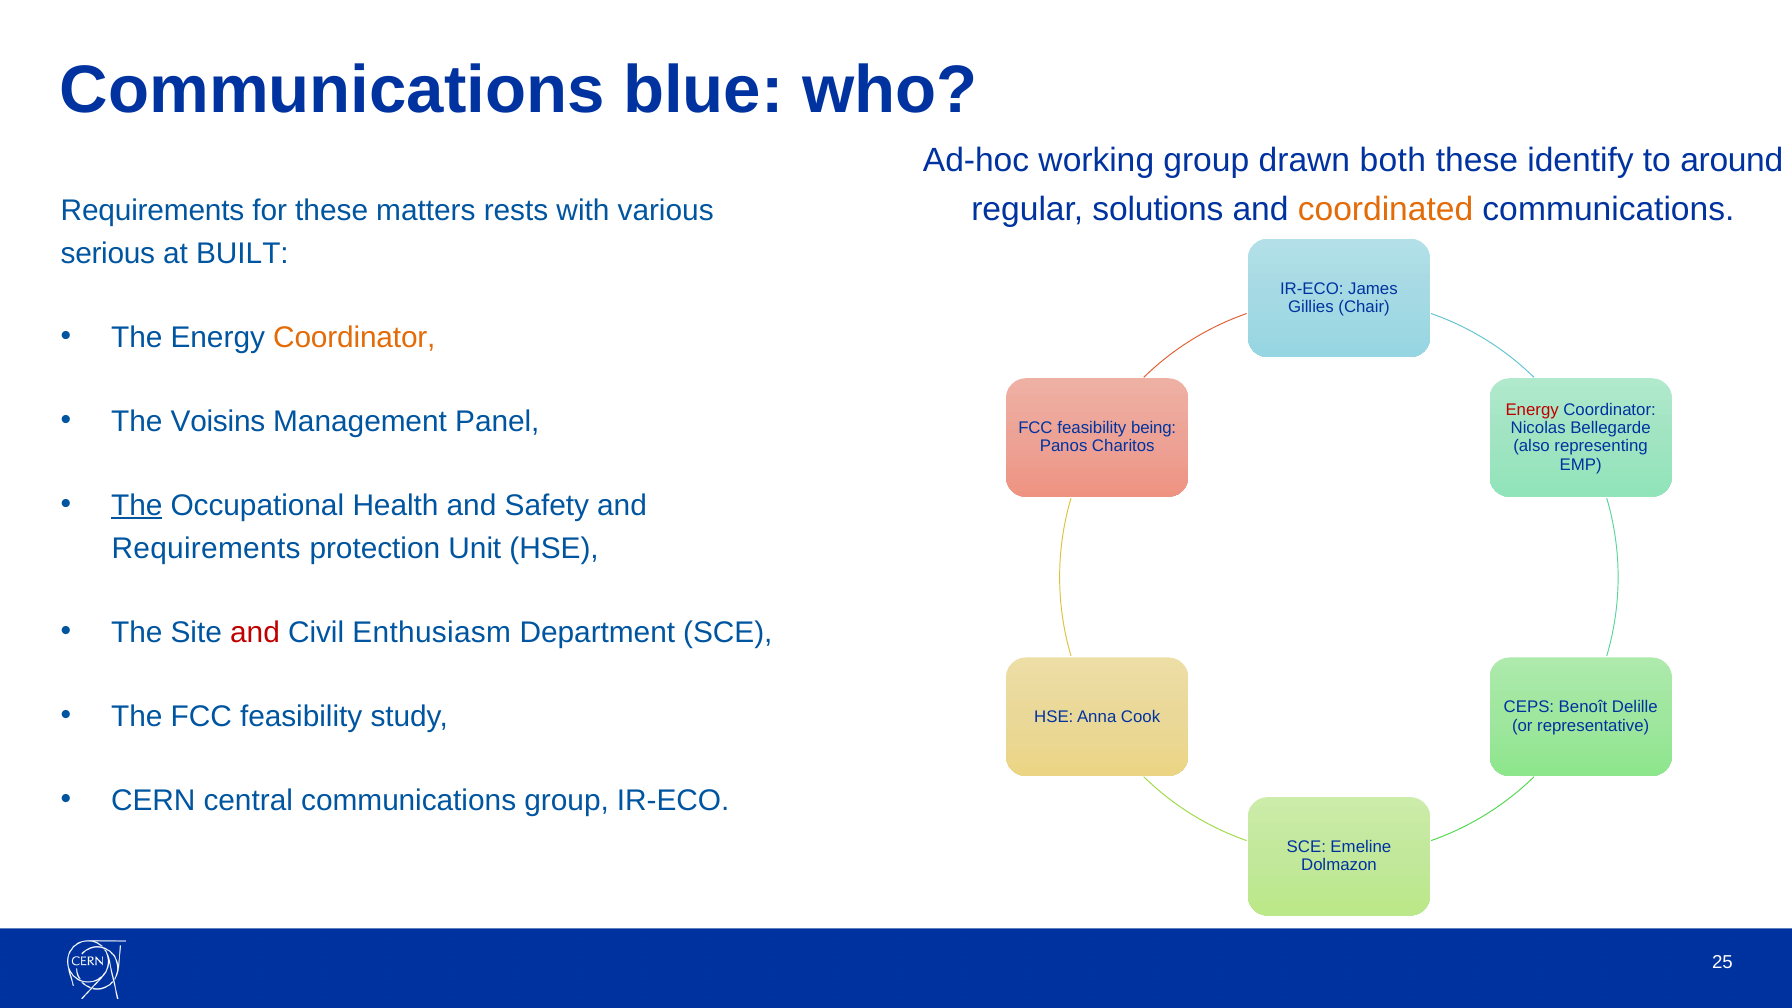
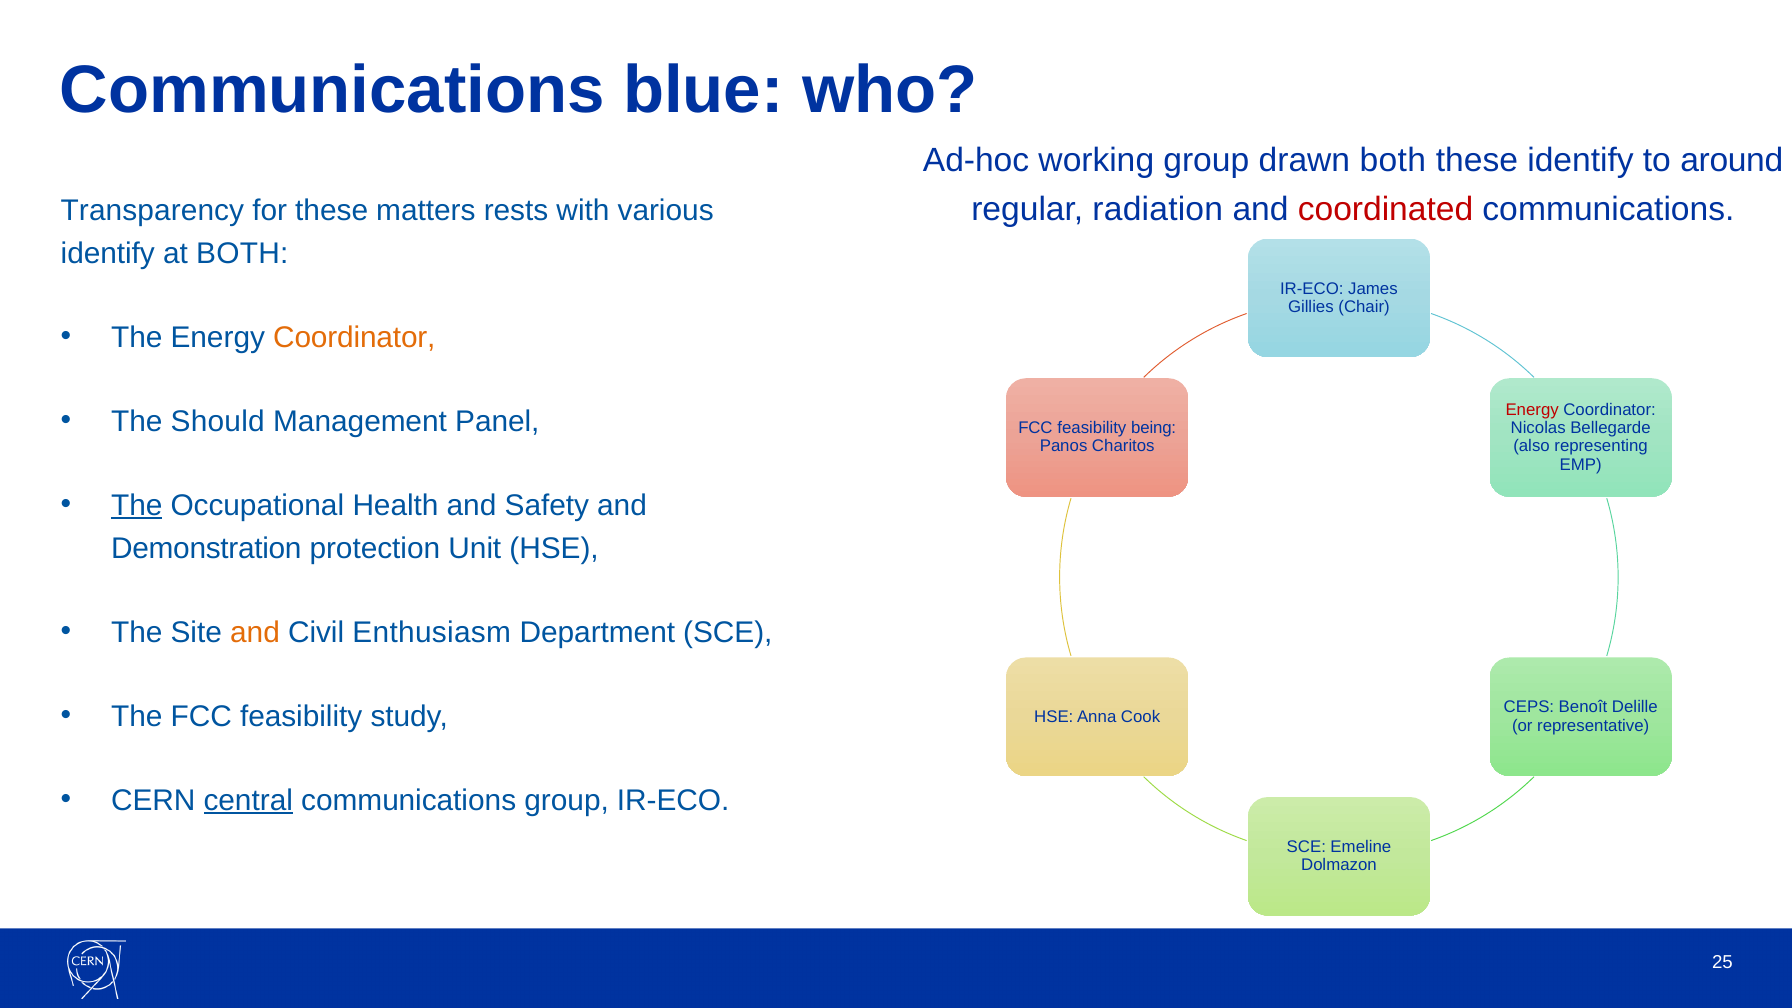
solutions: solutions -> radiation (1158, 209)
coordinated colour: orange -> red (1386, 209)
Requirements: Requirements -> Transparency (152, 210)
serious: serious -> identify (108, 253)
at BUILT: BUILT -> BOTH (242, 253)
Voisins: Voisins -> Should (218, 421)
Requirements: Requirements -> Demonstration (206, 548)
and colour: red -> orange (255, 632)
central underline: none -> present (248, 800)
